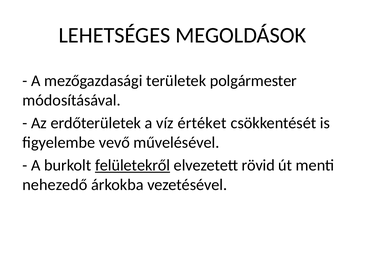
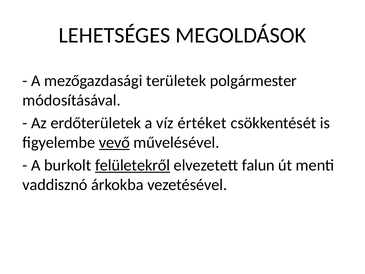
vevő underline: none -> present (114, 142)
rövid: rövid -> falun (258, 165)
nehezedő: nehezedő -> vaddisznó (55, 185)
